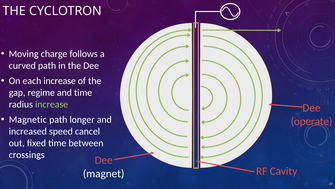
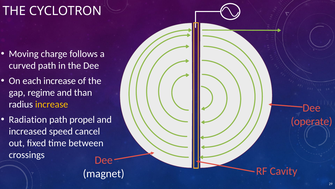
and time: time -> than (83, 92)
increase colour: light green -> yellow (52, 104)
Magnetic: Magnetic -> Radiation (28, 119)
longer: longer -> propel (82, 119)
